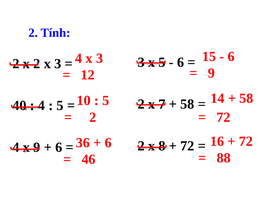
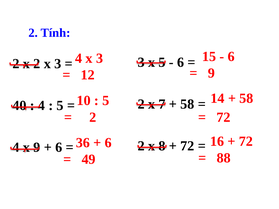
46: 46 -> 49 (89, 160)
